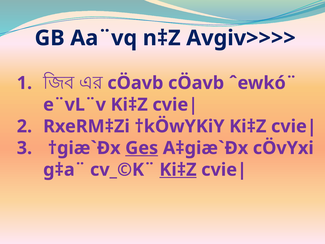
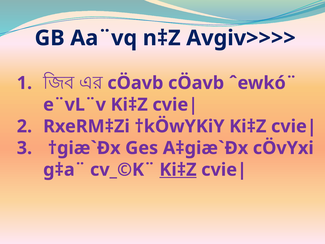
Ges underline: present -> none (142, 148)
